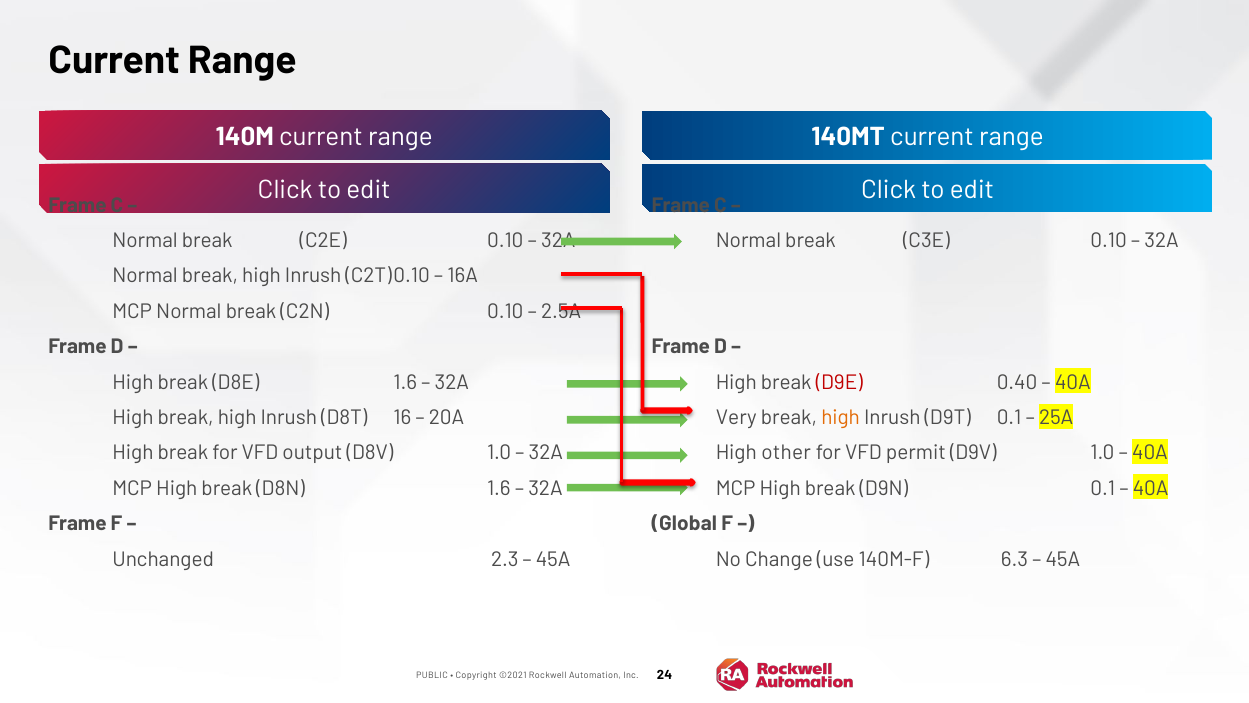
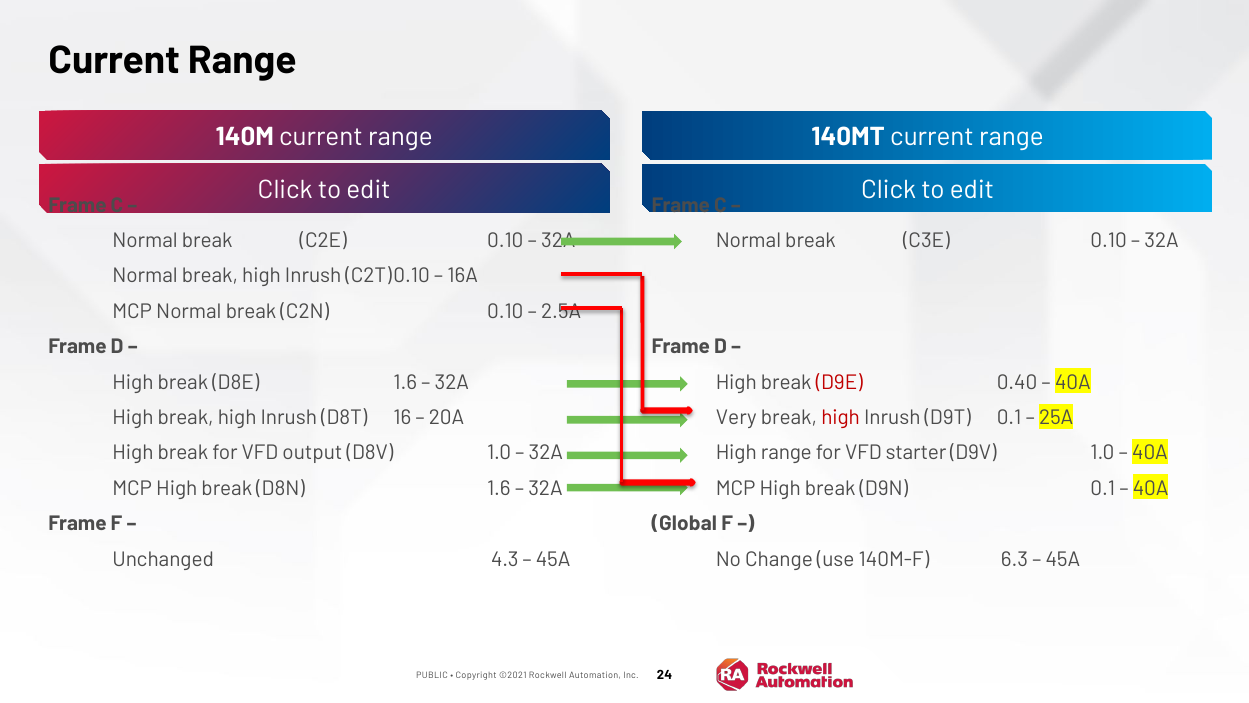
high colour: orange -> red (841, 417)
High other: other -> range (786, 453)
permit: permit -> starter (916, 453)
2.3: 2.3 -> 4.3 (505, 559)
